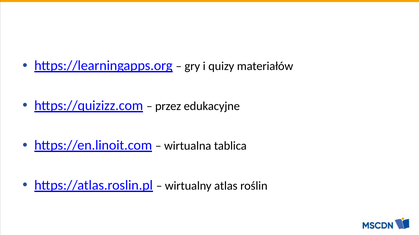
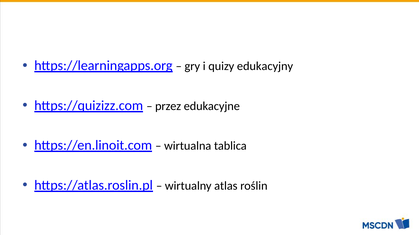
materiałów: materiałów -> edukacyjny (265, 66)
